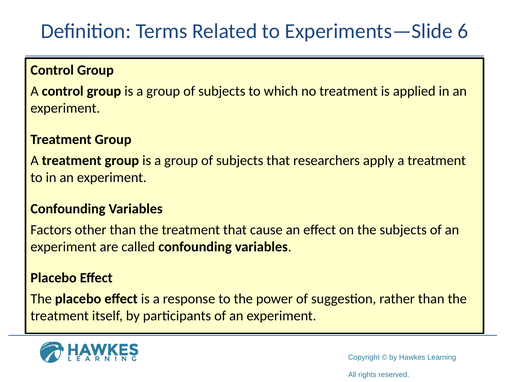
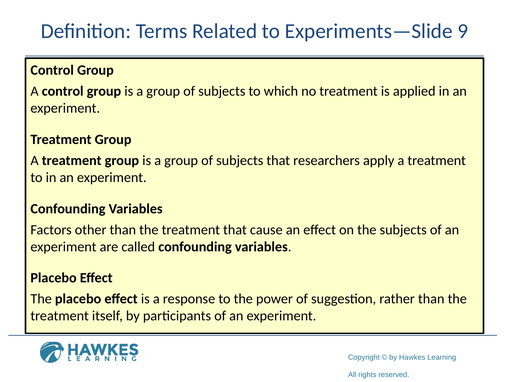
6: 6 -> 9 (463, 31)
